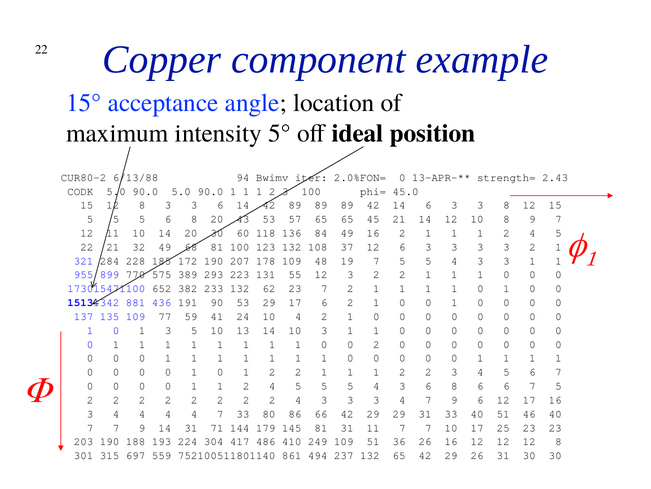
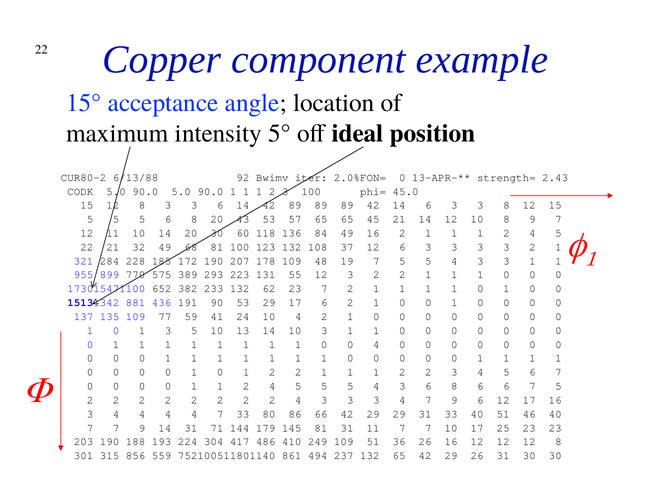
94: 94 -> 92 (243, 177)
0 2: 2 -> 4 (376, 344)
697: 697 -> 856 (136, 455)
